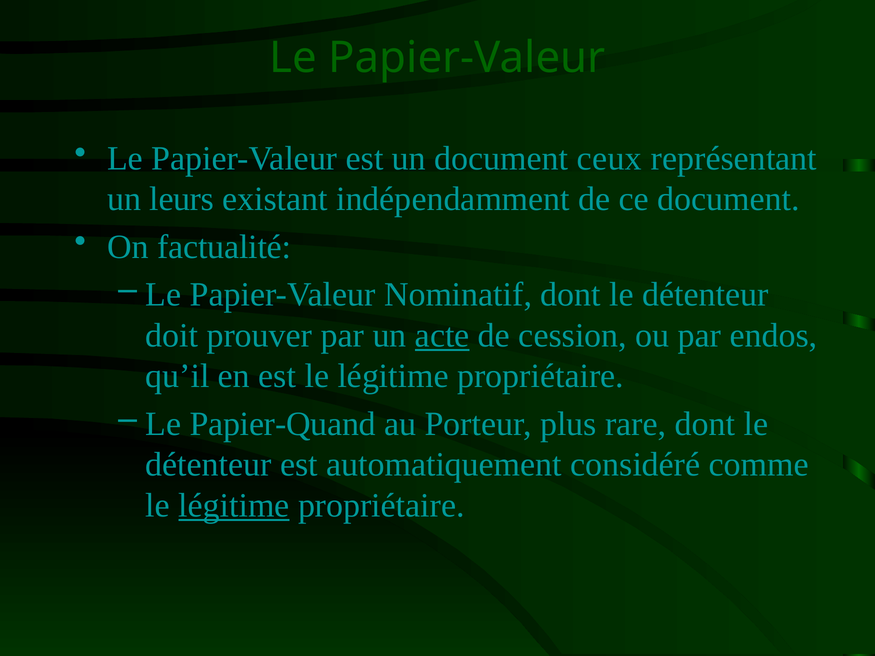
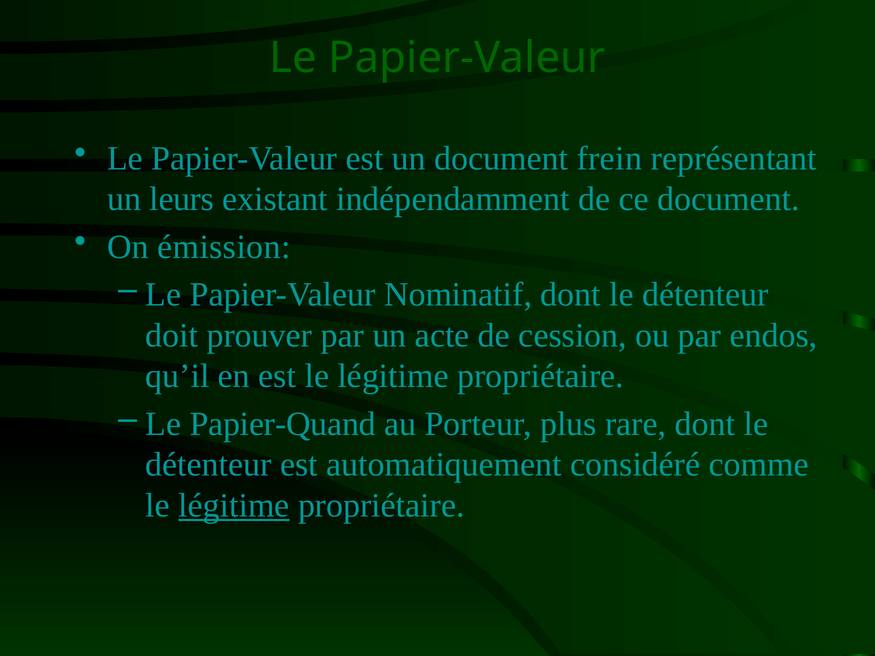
ceux: ceux -> frein (609, 158)
factualité: factualité -> émission (224, 247)
acte underline: present -> none (442, 335)
